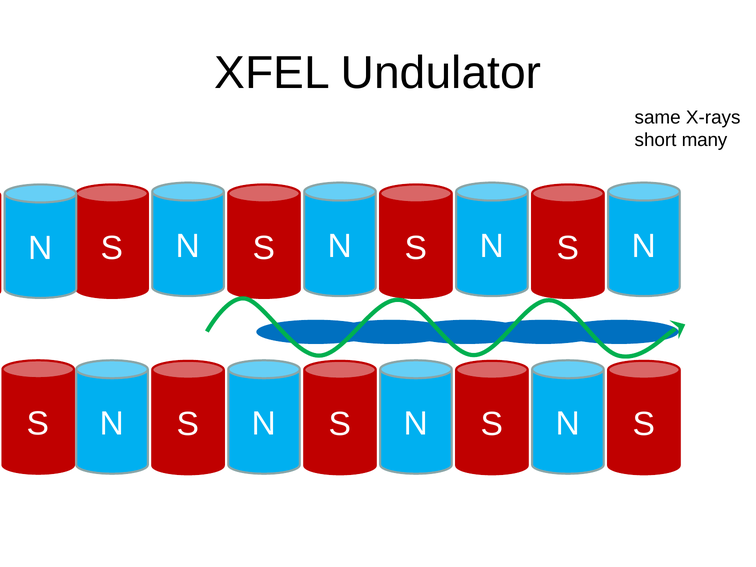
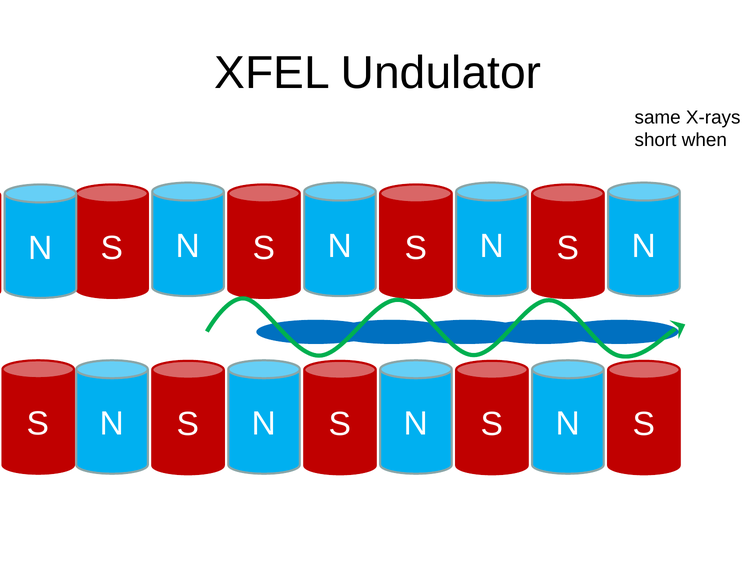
many: many -> when (704, 140)
